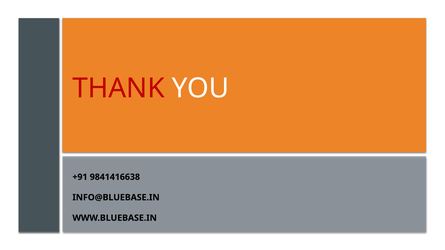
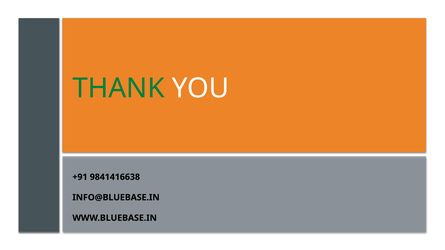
THANK colour: red -> green (119, 89)
